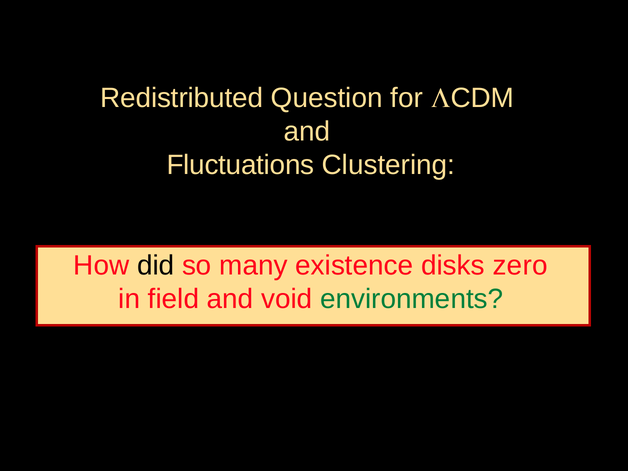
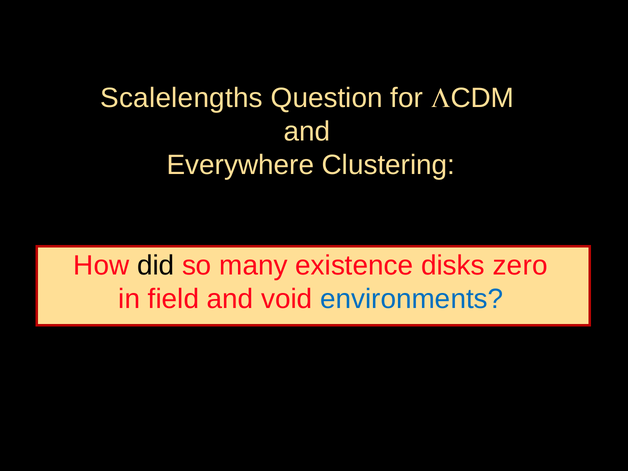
Redistributed: Redistributed -> Scalelengths (182, 98)
Fluctuations: Fluctuations -> Everywhere (240, 165)
environments colour: green -> blue (412, 299)
